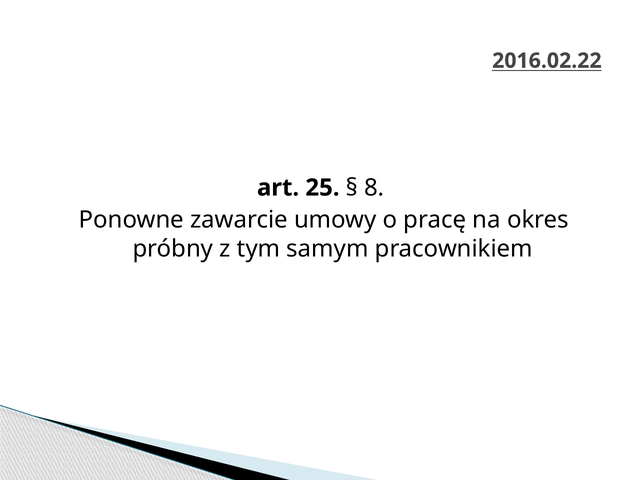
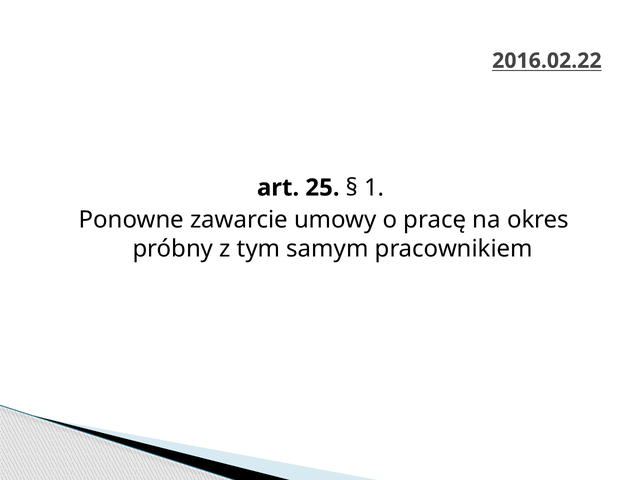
8: 8 -> 1 (374, 188)
